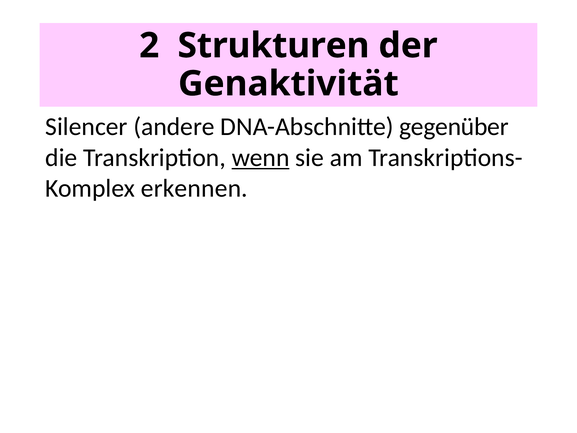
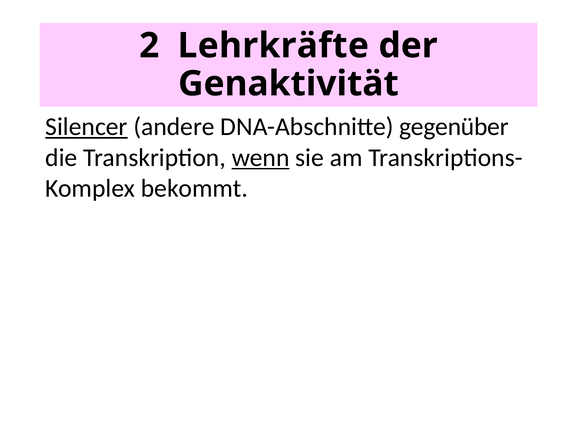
Strukturen: Strukturen -> Lehrkräfte (273, 46)
Silencer underline: none -> present (86, 127)
erkennen: erkennen -> bekommt (194, 188)
